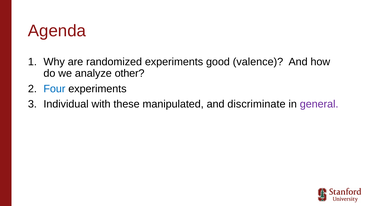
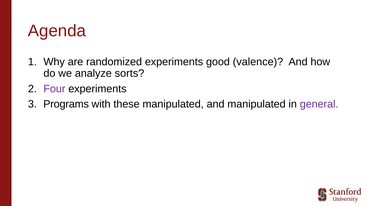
other: other -> sorts (129, 74)
Four colour: blue -> purple (54, 89)
Individual: Individual -> Programs (66, 104)
and discriminate: discriminate -> manipulated (257, 104)
